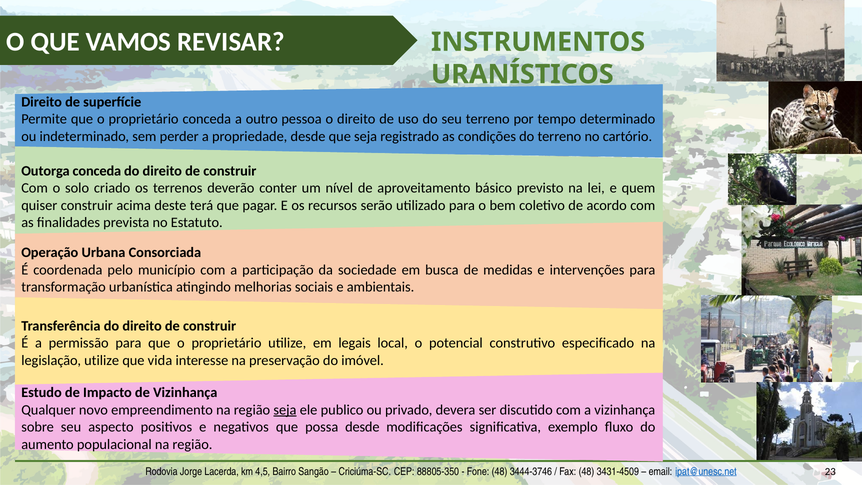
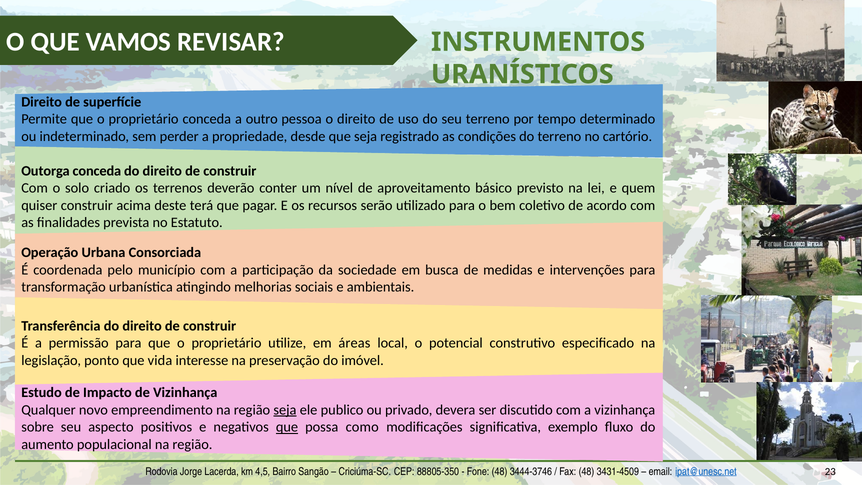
legais: legais -> áreas (354, 343)
legislação utilize: utilize -> ponto (102, 360)
que underline: none -> present (287, 427)
possa desde: desde -> como (362, 427)
